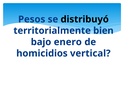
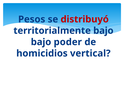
distribuyó colour: black -> red (85, 19)
territorialmente bien: bien -> bajo (103, 31)
enero: enero -> poder (68, 42)
